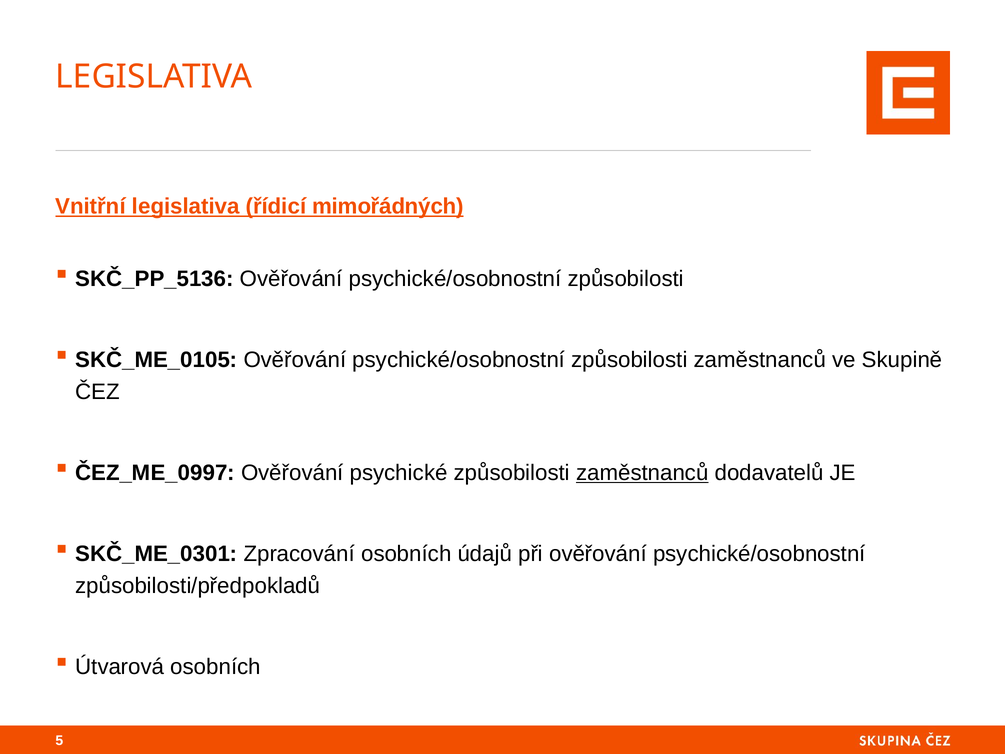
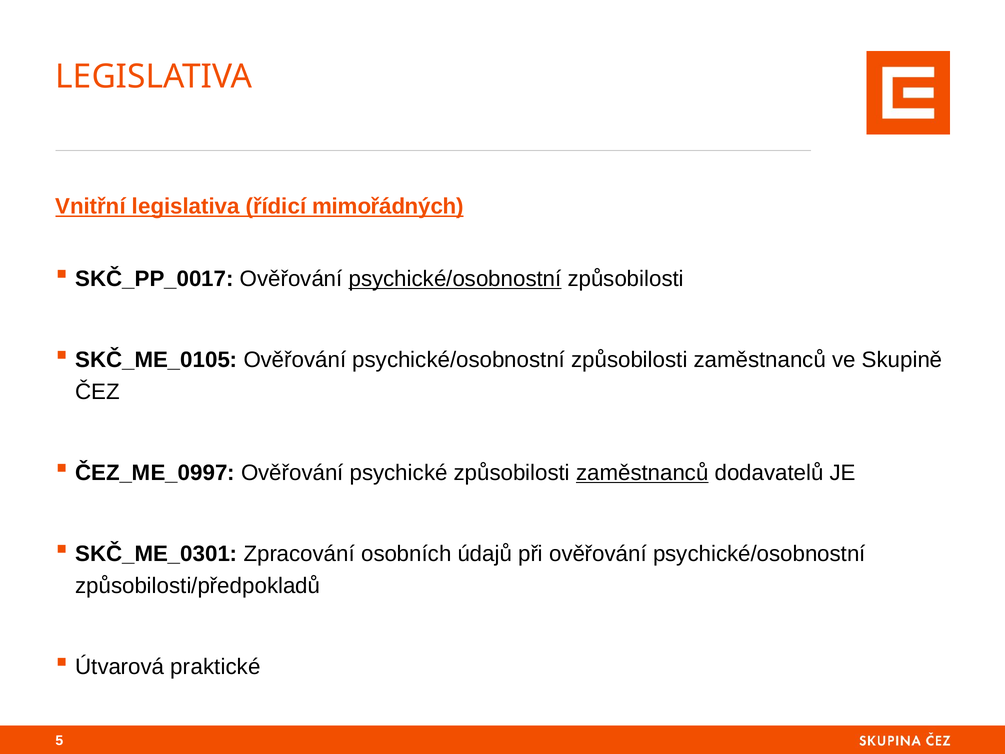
SKČ_PP_5136: SKČ_PP_5136 -> SKČ_PP_0017 (154, 279)
psychické/osobnostní underline: none -> present (455, 279)
Útvarová osobních: osobních -> praktické (216, 667)
